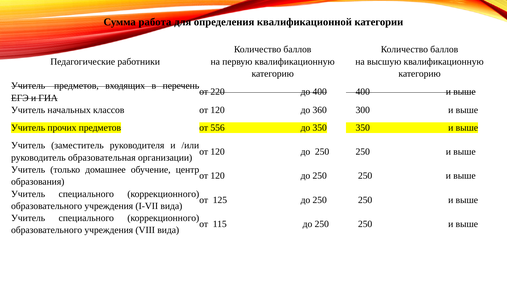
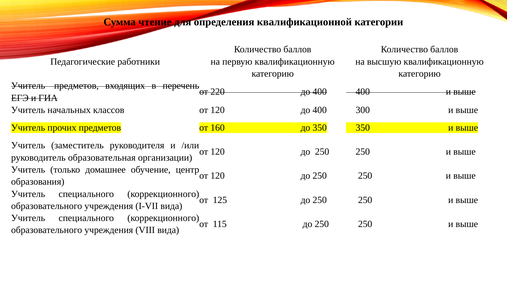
работа: работа -> чтение (155, 22)
120 до 360: 360 -> 400 (320, 110)
556: 556 -> 160 (218, 128)
